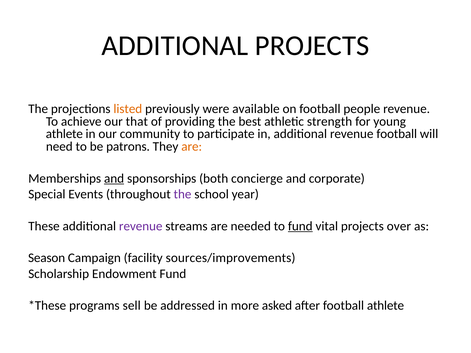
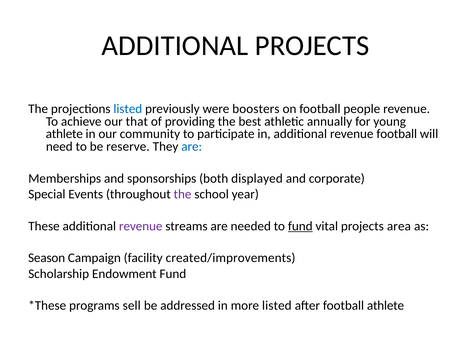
listed colour: orange -> blue (128, 109)
available: available -> boosters (256, 109)
strength: strength -> annually (330, 122)
patrons: patrons -> reserve (128, 147)
are colour: orange -> blue (192, 147)
and underline: present -> none (114, 178)
concierge: concierge -> displayed (257, 178)
over: over -> area (399, 226)
sources/improvements: sources/improvements -> created/improvements (231, 258)
more asked: asked -> listed (277, 306)
